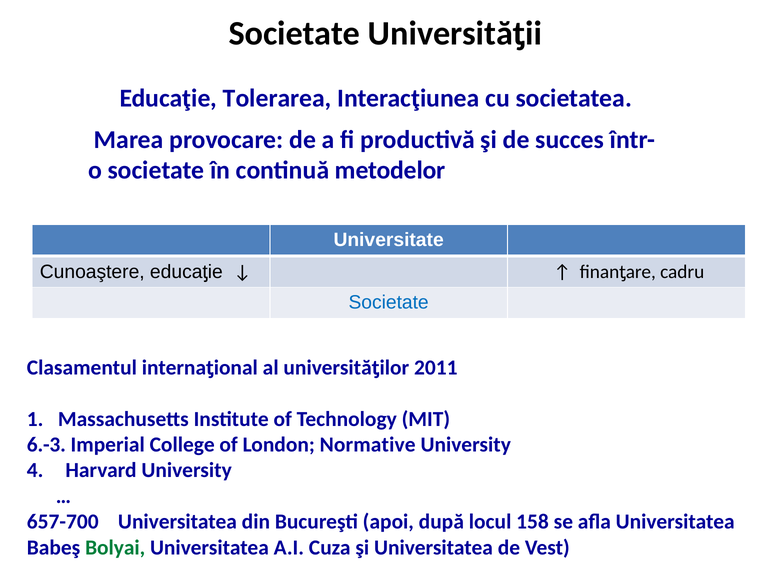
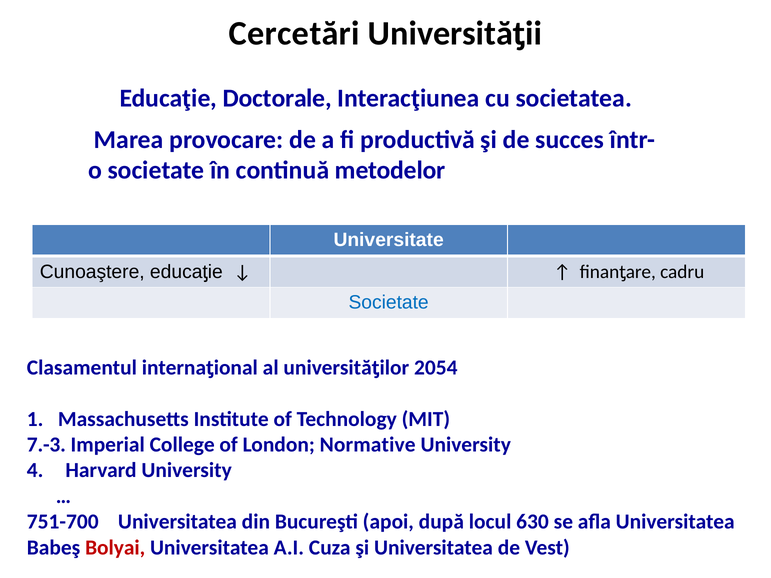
Societate: Societate -> Cercetări (294, 33)
Tolerarea: Tolerarea -> Doctorale (277, 98)
2011: 2011 -> 2054 (436, 368)
6.-3: 6.-3 -> 7.-3 (46, 445)
657-700: 657-700 -> 751-700 (63, 522)
158: 158 -> 630 (532, 522)
Bolyai colour: green -> red (115, 548)
